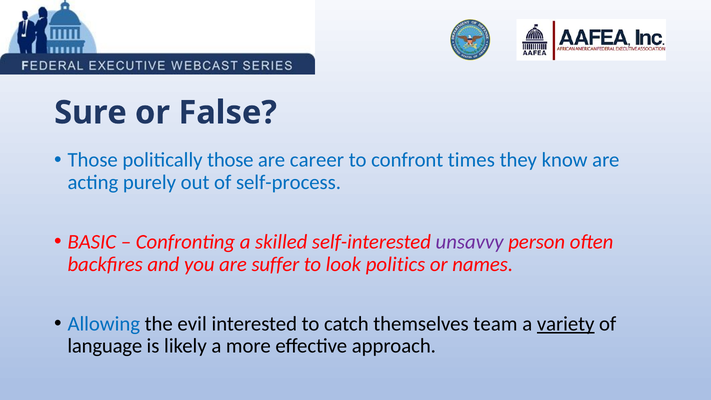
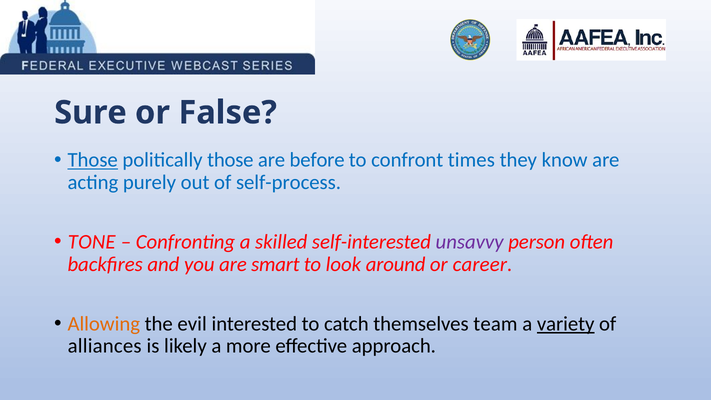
Those underline: none -> present (93, 160)
career: career -> before (317, 160)
BASIC: BASIC -> TONE (92, 242)
suffer: suffer -> smart (275, 264)
politics: politics -> around (396, 264)
names: names -> career (483, 264)
Allowing colour: blue -> orange (104, 324)
language: language -> alliances (105, 346)
